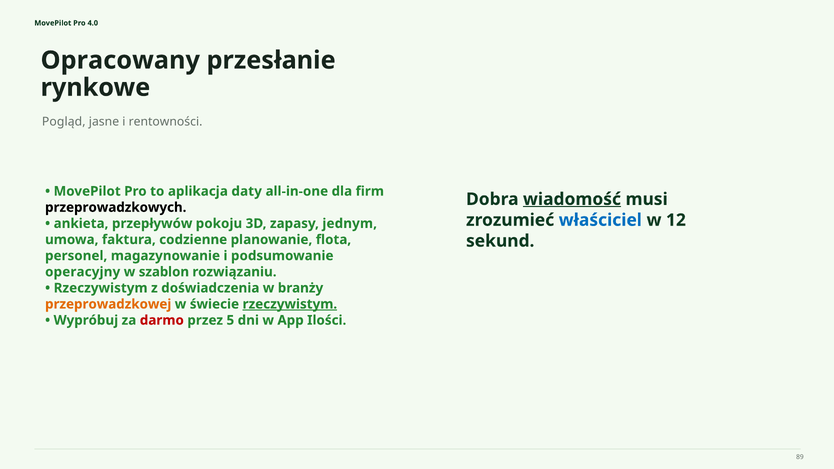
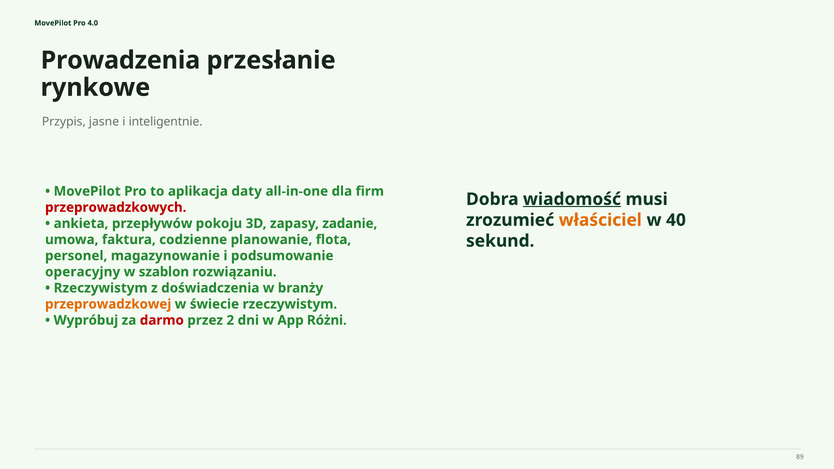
Opracowany: Opracowany -> Prowadzenia (120, 60)
Pogląd: Pogląd -> Przypis (64, 122)
rentowności: rentowności -> inteligentnie (166, 122)
przeprowadzkowych colour: black -> red (116, 207)
właściciel colour: blue -> orange (600, 220)
12: 12 -> 40 (676, 220)
jednym: jednym -> zadanie (350, 224)
rzeczywistym underline: present -> none (290, 304)
5: 5 -> 2 (230, 320)
Ilości: Ilości -> Różni (327, 320)
